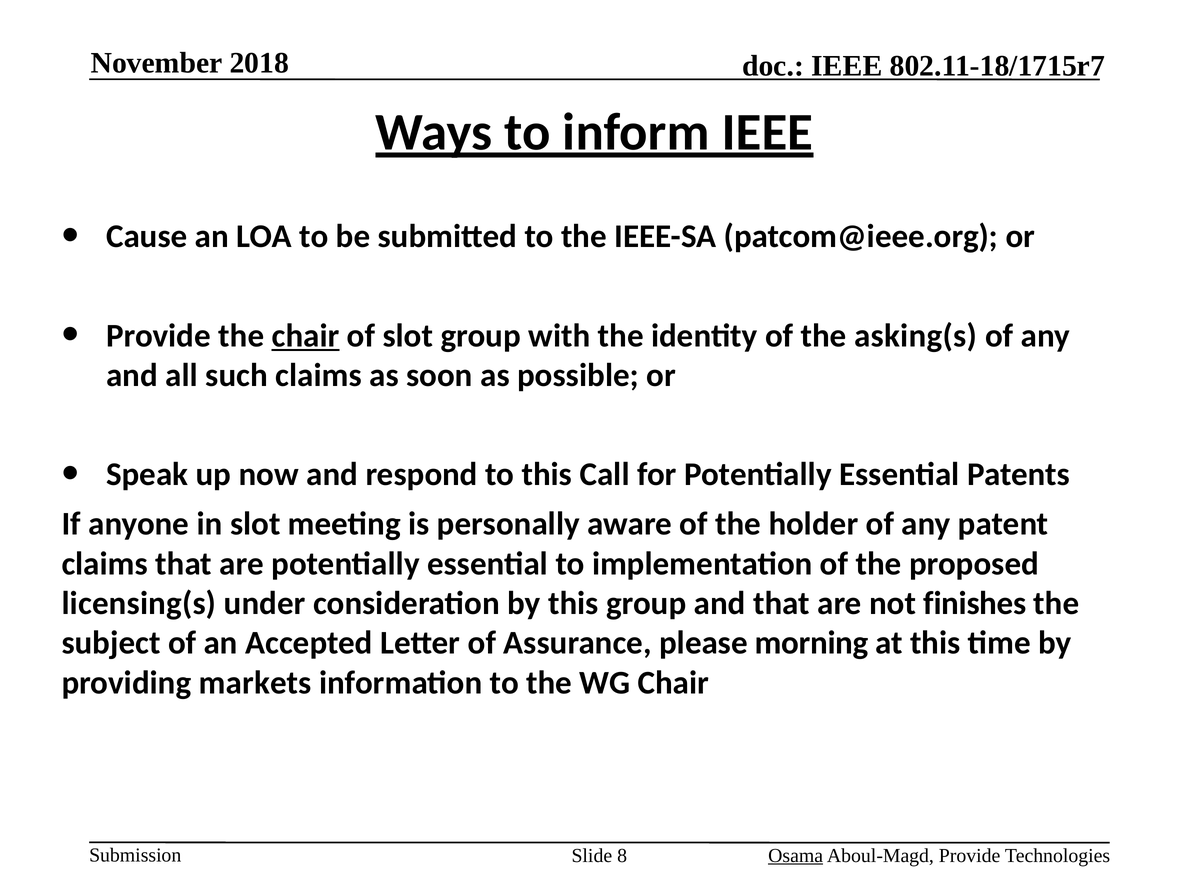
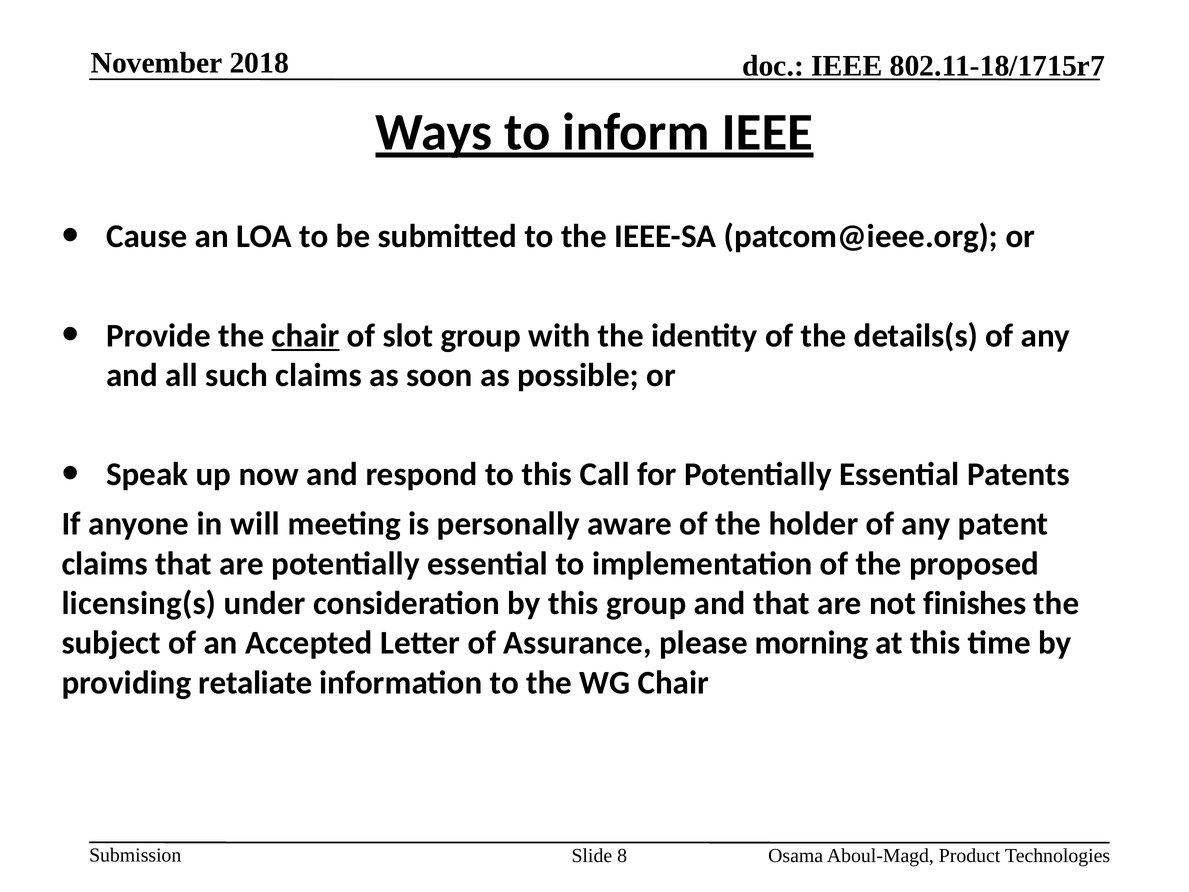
asking(s: asking(s -> details(s (916, 336)
in slot: slot -> will (255, 524)
markets: markets -> retaliate (255, 683)
Osama underline: present -> none (796, 855)
Aboul-Magd Provide: Provide -> Product (970, 855)
